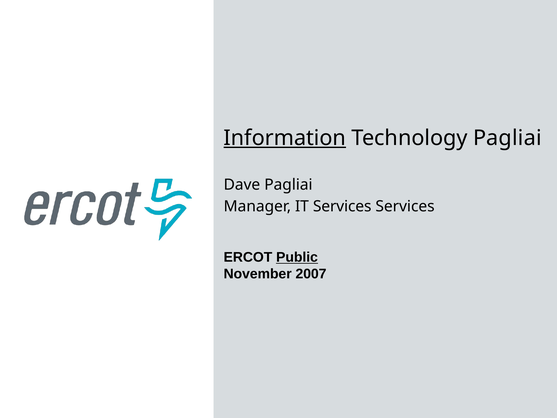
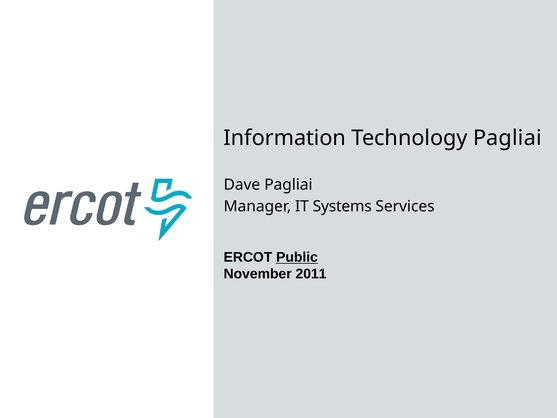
Information underline: present -> none (285, 138)
IT Services: Services -> Systems (342, 206)
2007: 2007 -> 2011 (311, 274)
